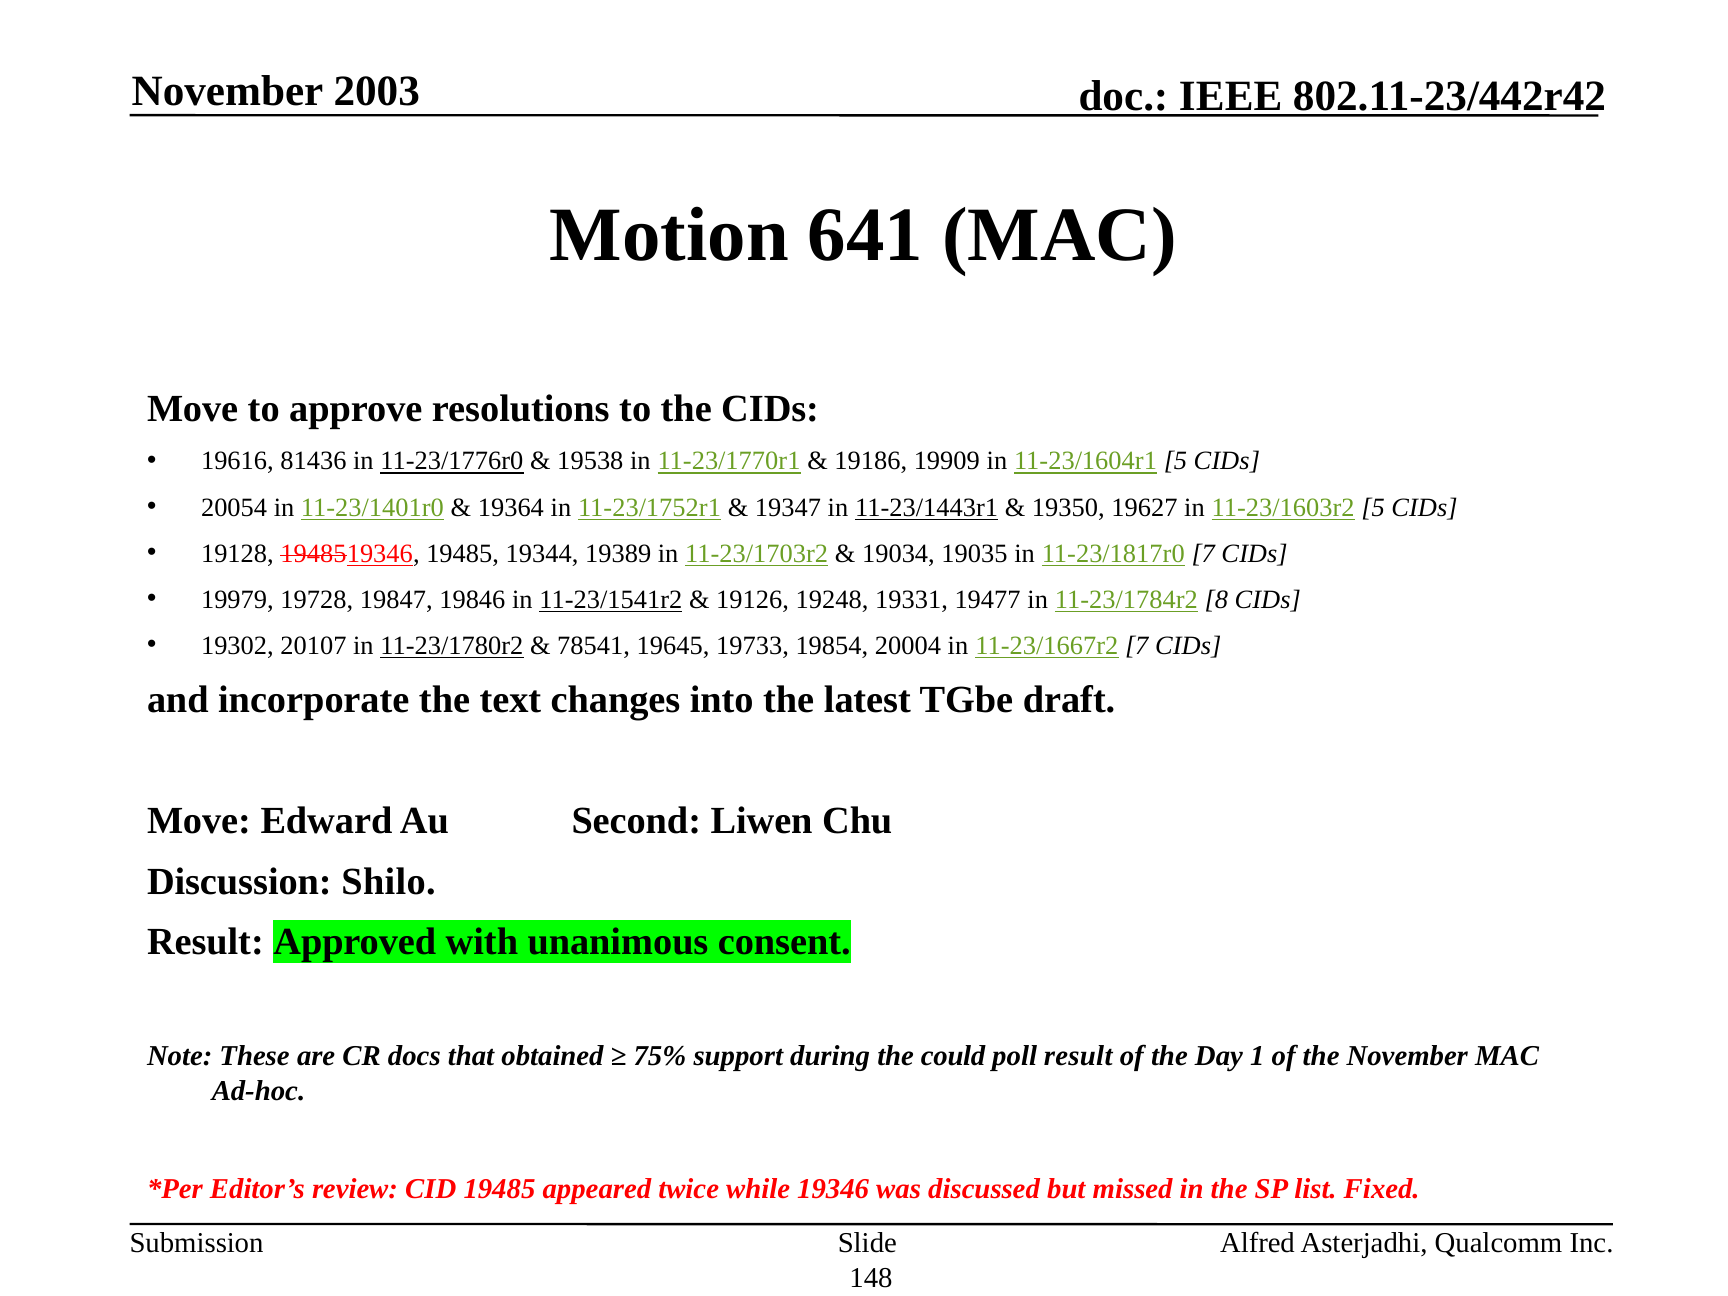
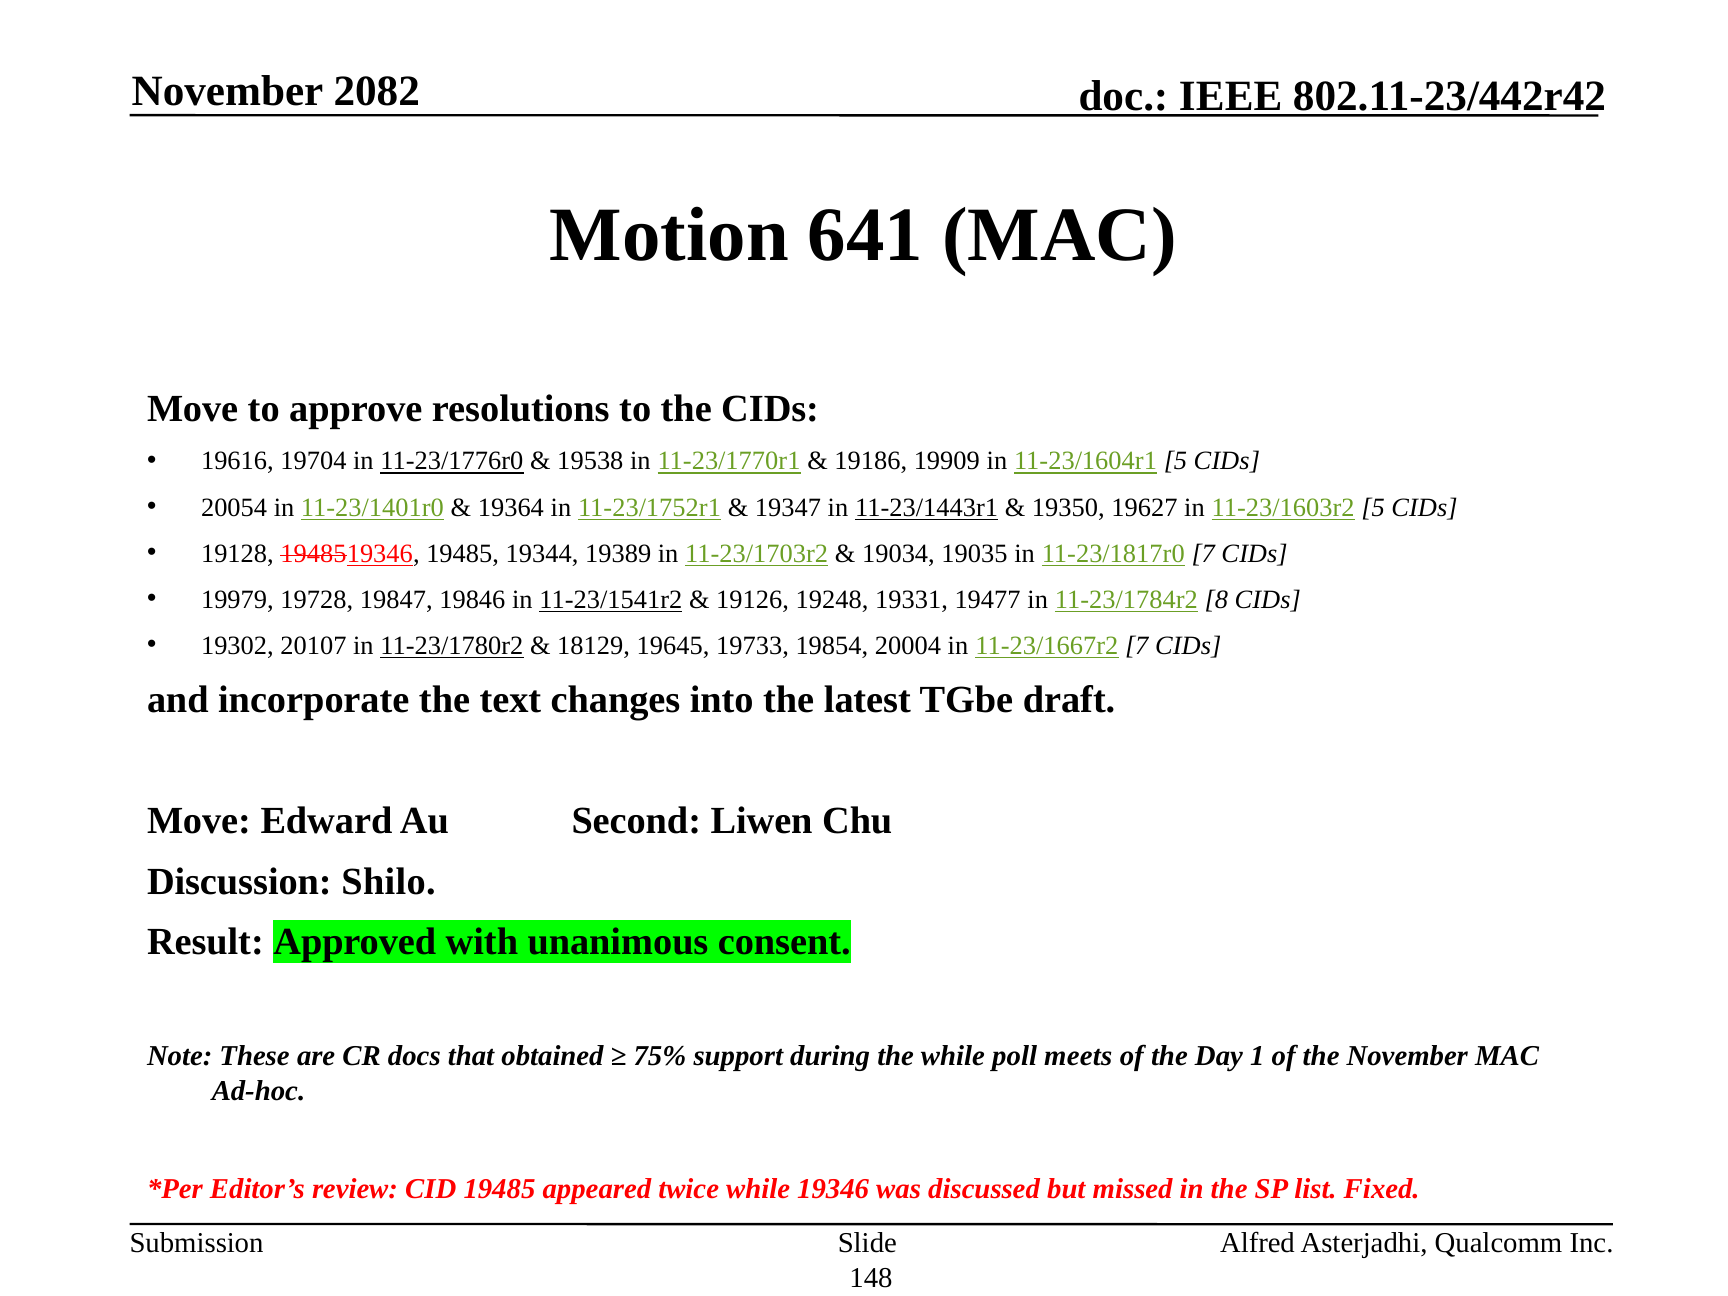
2003: 2003 -> 2082 (377, 92)
81436: 81436 -> 19704 (313, 461)
78541: 78541 -> 18129 (594, 646)
the could: could -> while (953, 1056)
poll result: result -> meets (1078, 1056)
